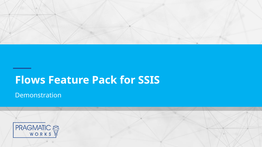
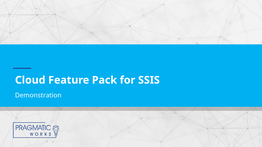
Flows: Flows -> Cloud (30, 80)
